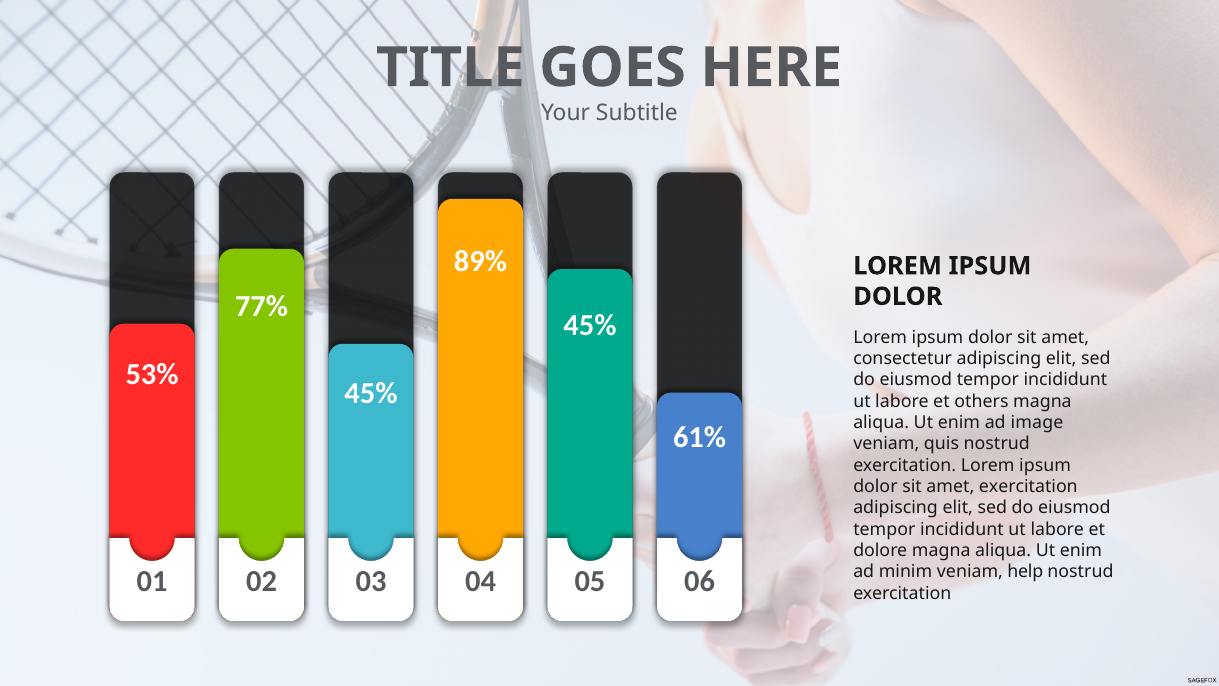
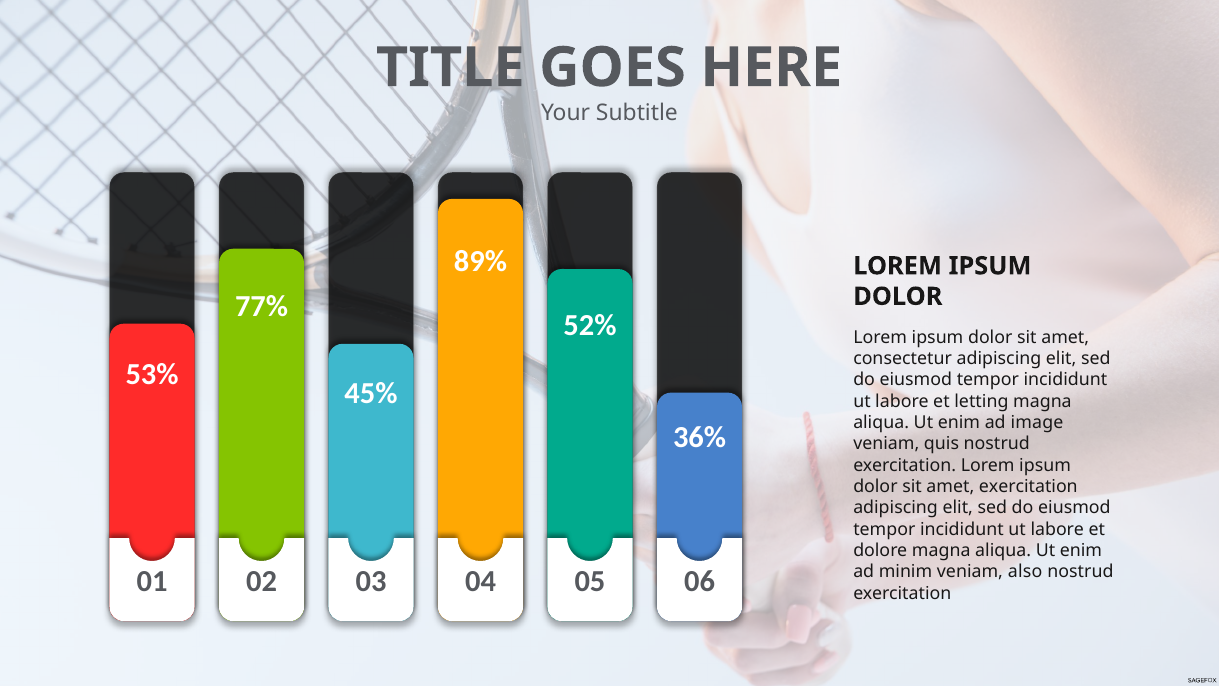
45%: 45% -> 52% (590, 325)
others: others -> letting (981, 401)
61%: 61% -> 36% (700, 438)
help: help -> also (1025, 572)
